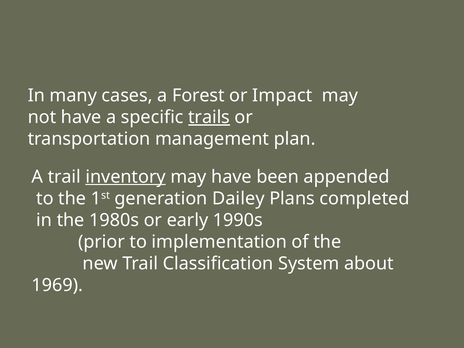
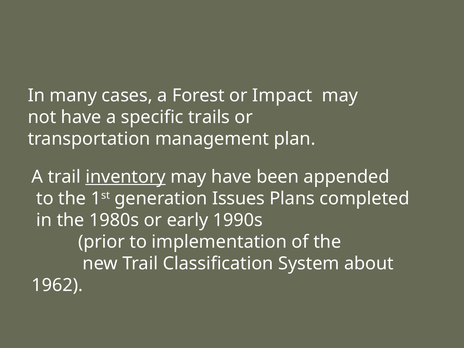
trails underline: present -> none (209, 117)
Dailey: Dailey -> Issues (238, 198)
1969: 1969 -> 1962 (57, 285)
